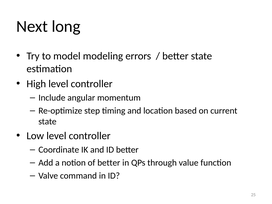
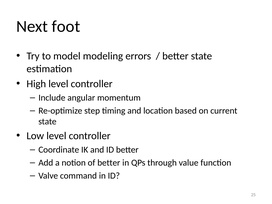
long: long -> foot (66, 26)
